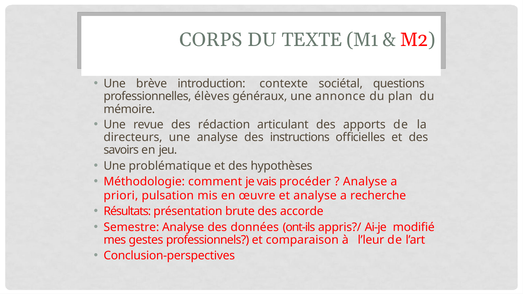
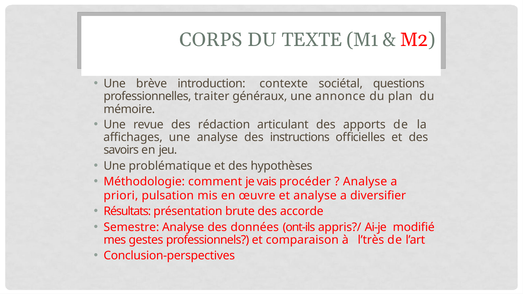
élèves: élèves -> traiter (212, 96)
directeurs: directeurs -> affichages (133, 137)
recherche: recherche -> diversifier (378, 196)
l’leur: l’leur -> l’très (371, 240)
